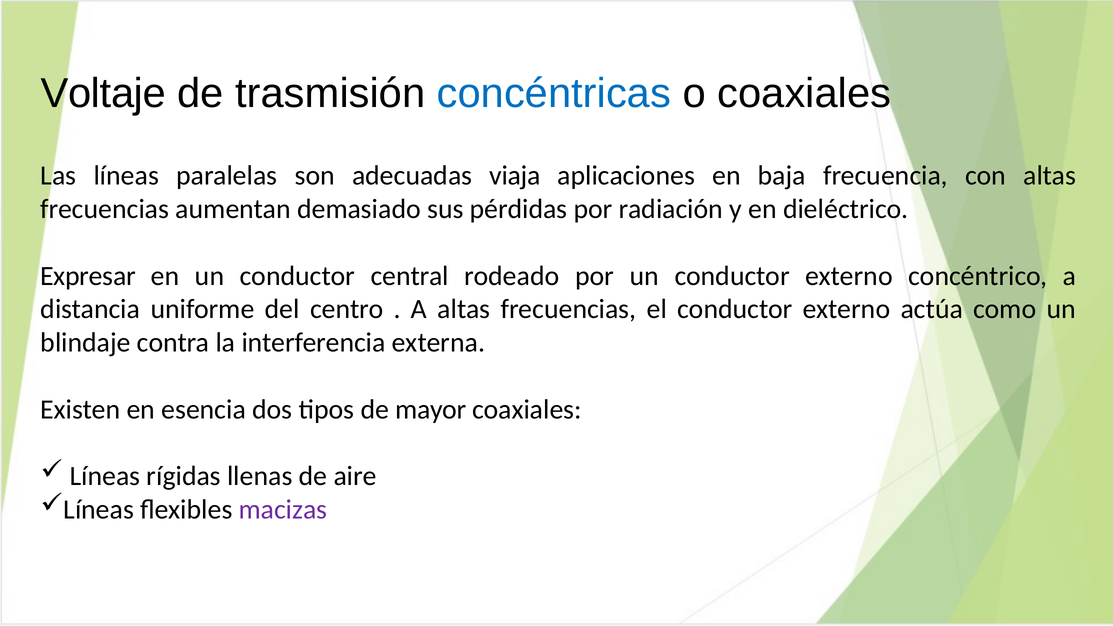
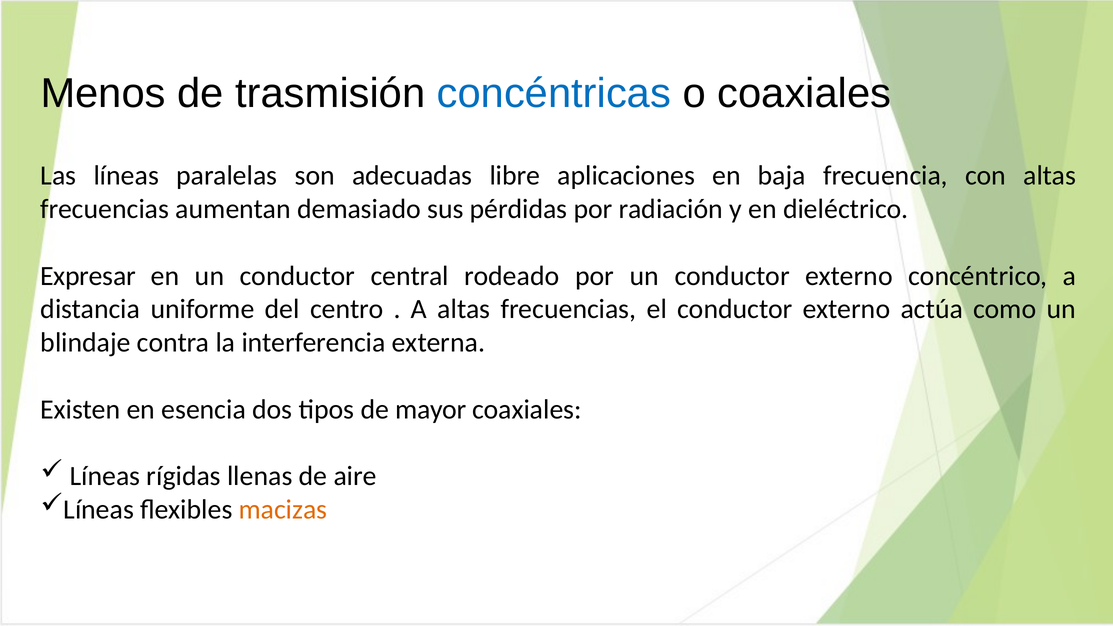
Voltaje: Voltaje -> Menos (103, 94)
viaja: viaja -> libre (515, 176)
macizas colour: purple -> orange (283, 510)
